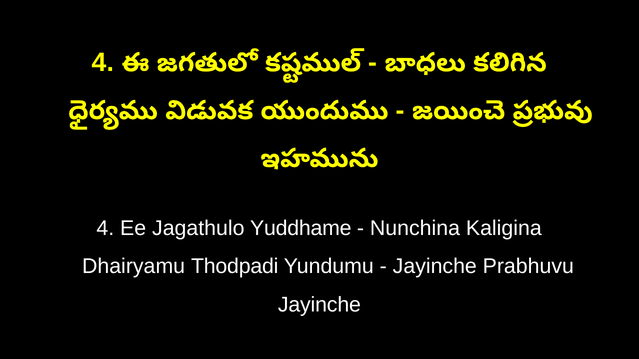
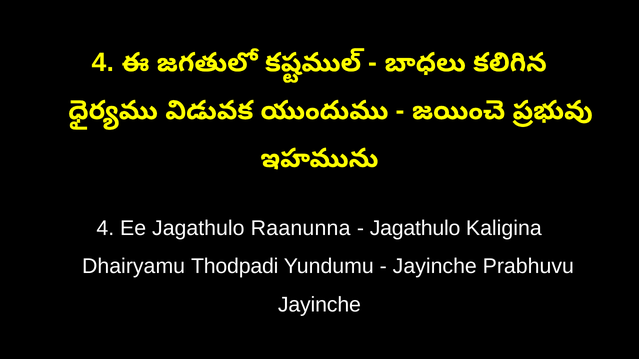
Yuddhame: Yuddhame -> Raanunna (301, 228)
Nunchina: Nunchina -> Jagathulo (415, 228)
